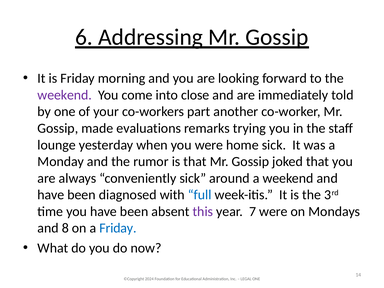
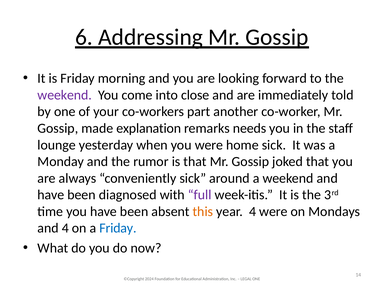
evaluations: evaluations -> explanation (149, 128)
trying: trying -> needs (250, 128)
full colour: blue -> purple (200, 195)
this colour: purple -> orange (203, 211)
year 7: 7 -> 4 (253, 211)
and 8: 8 -> 4 (65, 228)
